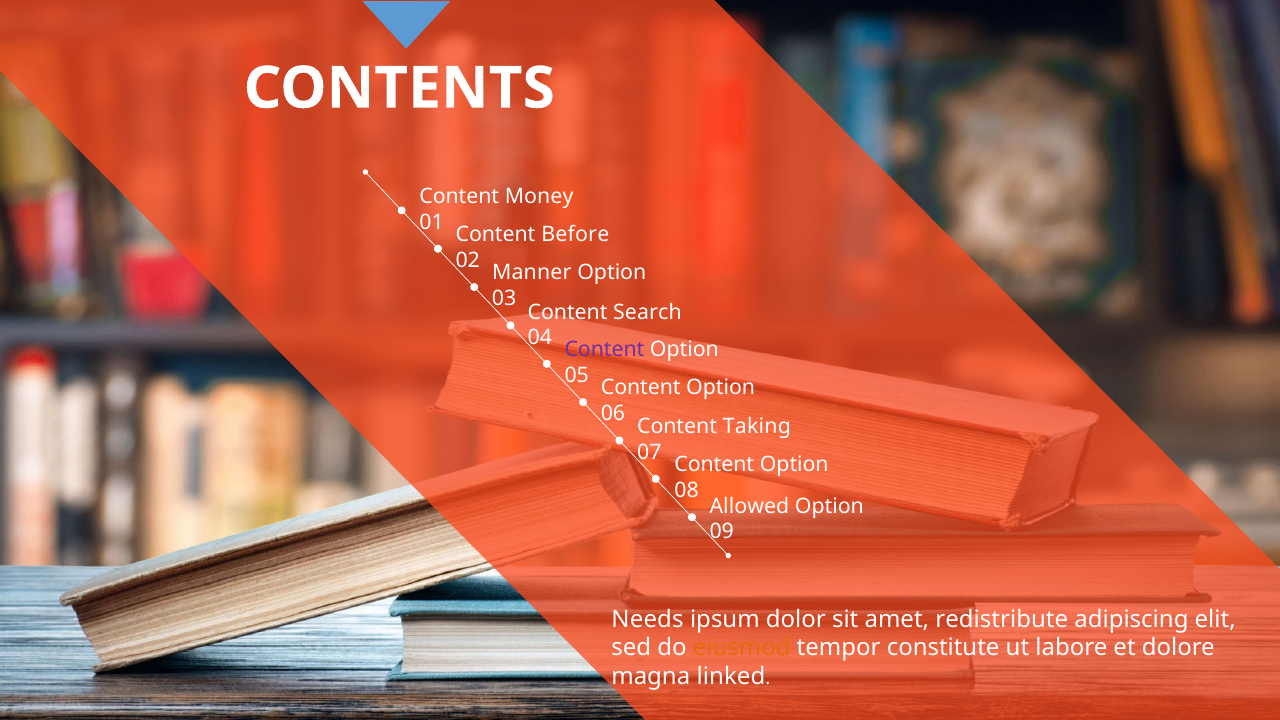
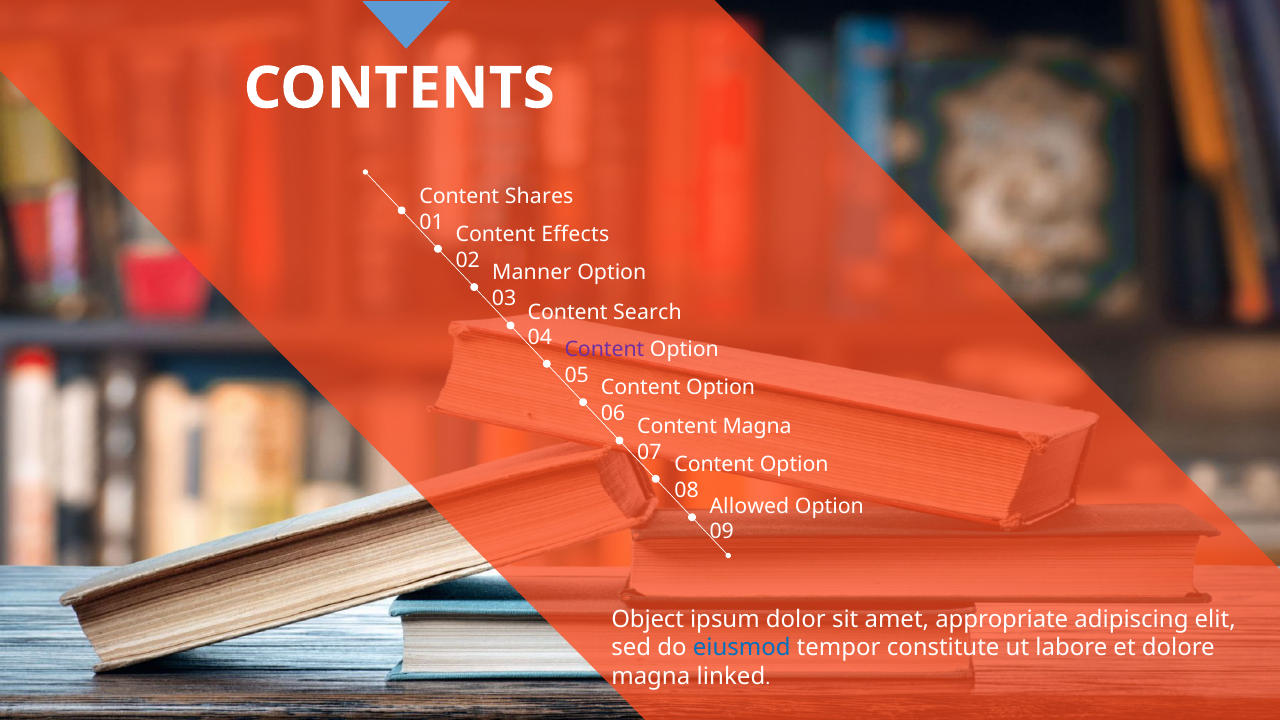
Money: Money -> Shares (539, 196)
Before: Before -> Effects (575, 235)
Content Taking: Taking -> Magna (757, 427)
Needs: Needs -> Object (648, 619)
redistribute: redistribute -> appropriate (1002, 619)
eiusmod colour: orange -> blue (742, 648)
